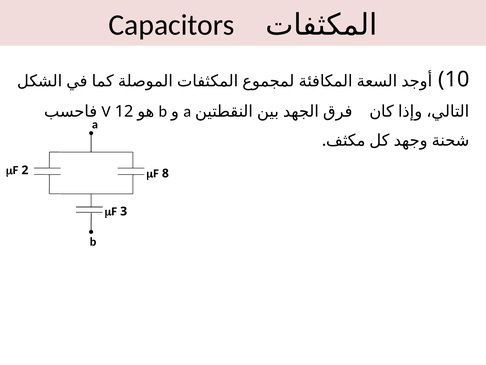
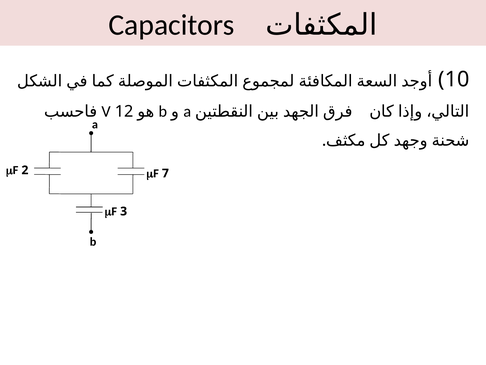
8: 8 -> 7 (165, 173)
